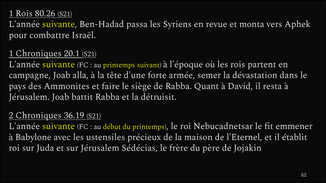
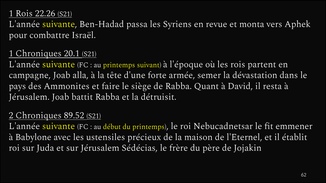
80.26: 80.26 -> 22.26 (45, 13)
36.19: 36.19 -> 89.52 (74, 116)
